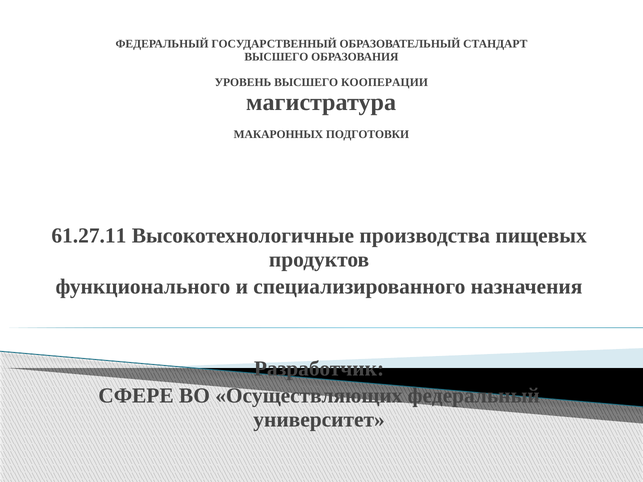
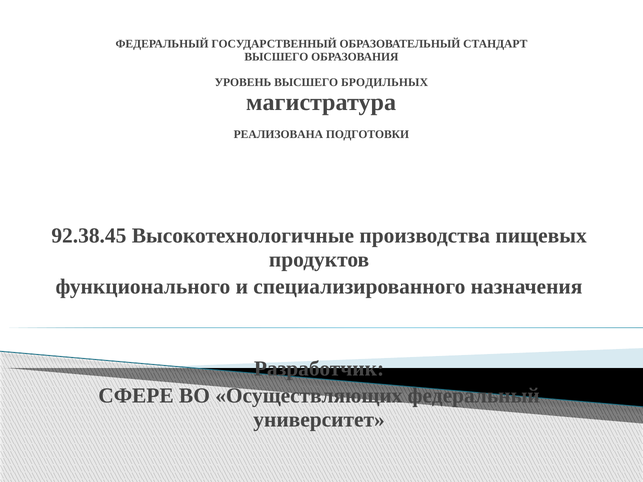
КООПЕРАЦИИ: КООПЕРАЦИИ -> БРОДИЛЬНЫХ (385, 82)
МАКАРОННЫХ: МАКАРОННЫХ -> РЕАЛИЗОВАНА (278, 135)
61.27.11: 61.27.11 -> 92.38.45 (89, 236)
